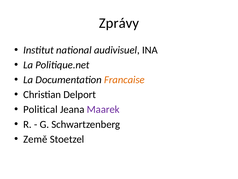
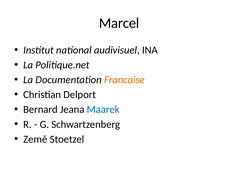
Zprávy: Zprávy -> Marcel (119, 23)
Political: Political -> Bernard (40, 109)
Maarek colour: purple -> blue (103, 109)
